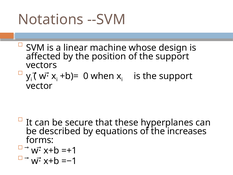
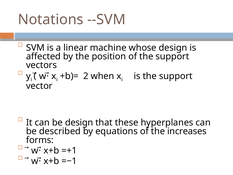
0: 0 -> 2 (86, 76)
be secure: secure -> design (79, 122)
